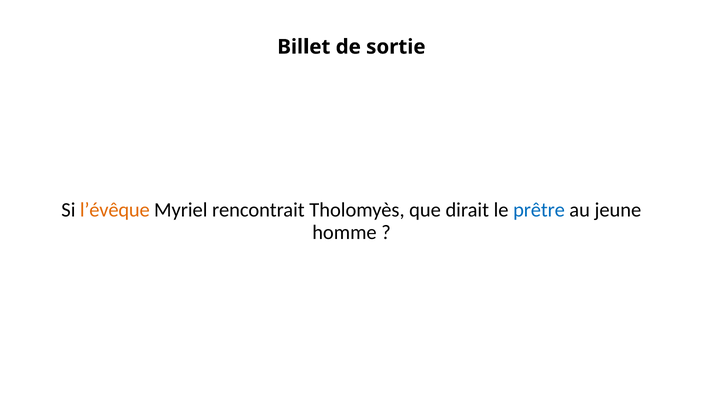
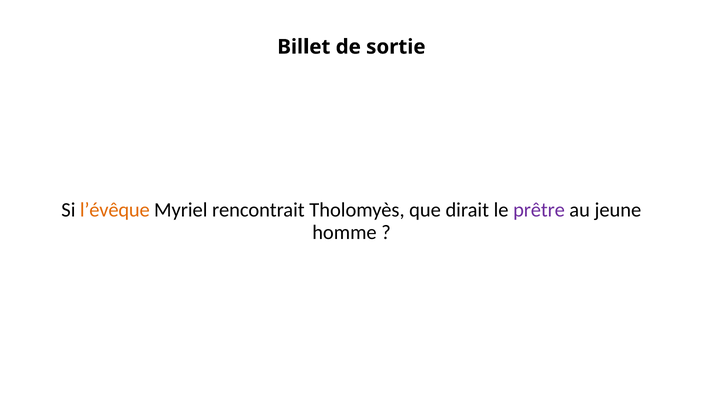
prêtre colour: blue -> purple (539, 210)
